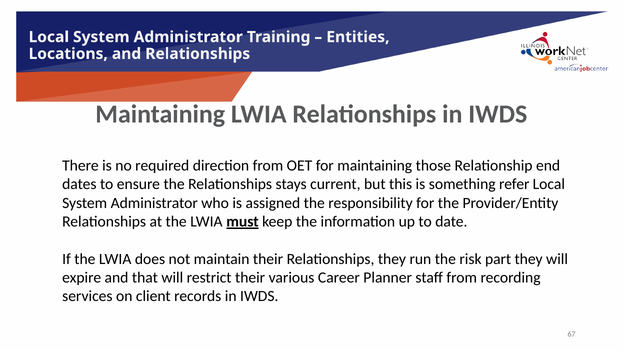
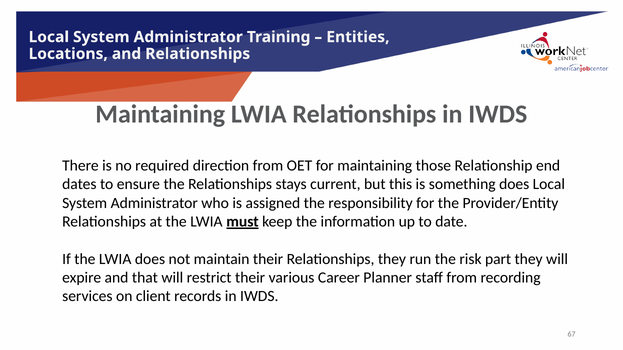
something refer: refer -> does (514, 184)
